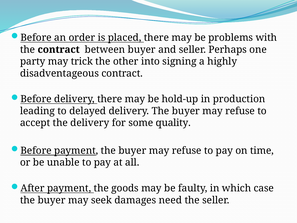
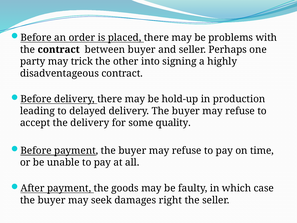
need: need -> right (170, 200)
